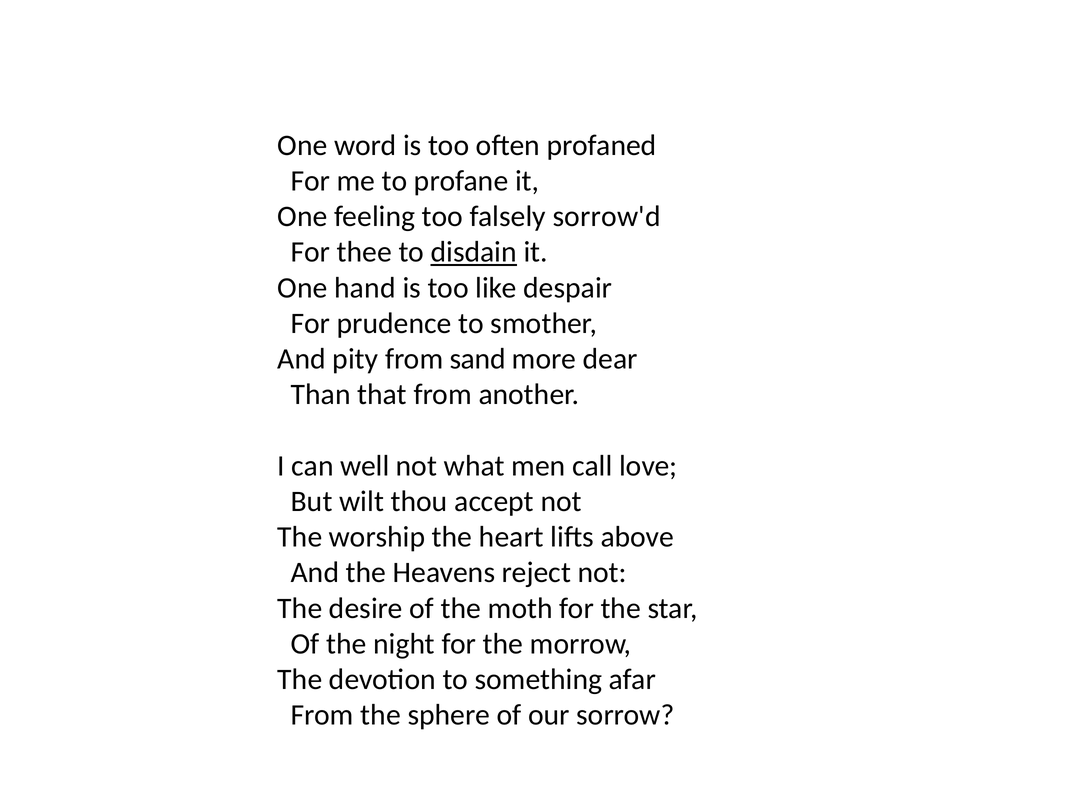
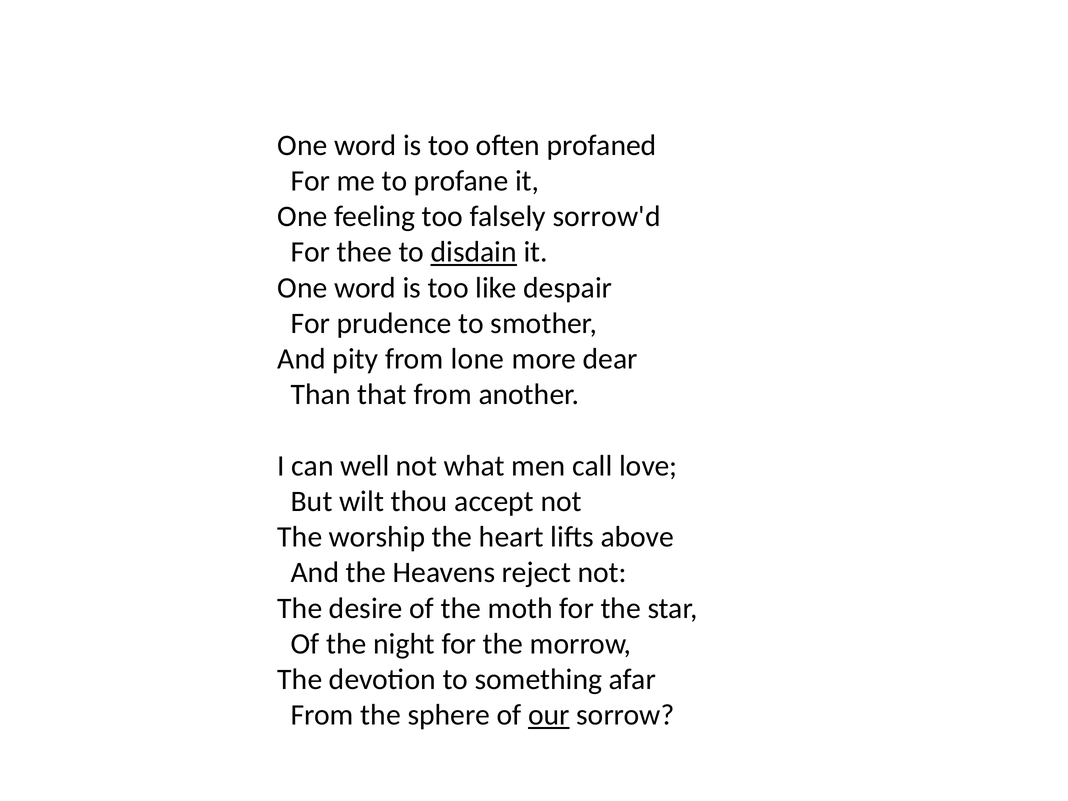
hand: hand -> word (365, 288)
sand: sand -> lone (477, 359)
our underline: none -> present (549, 715)
